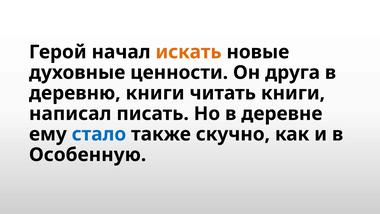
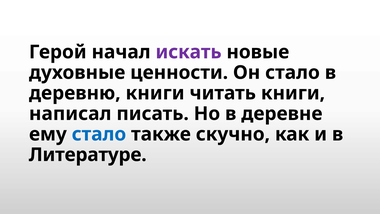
искать colour: orange -> purple (189, 52)
Он друга: друга -> стало (292, 72)
Особенную: Особенную -> Литературе (88, 155)
